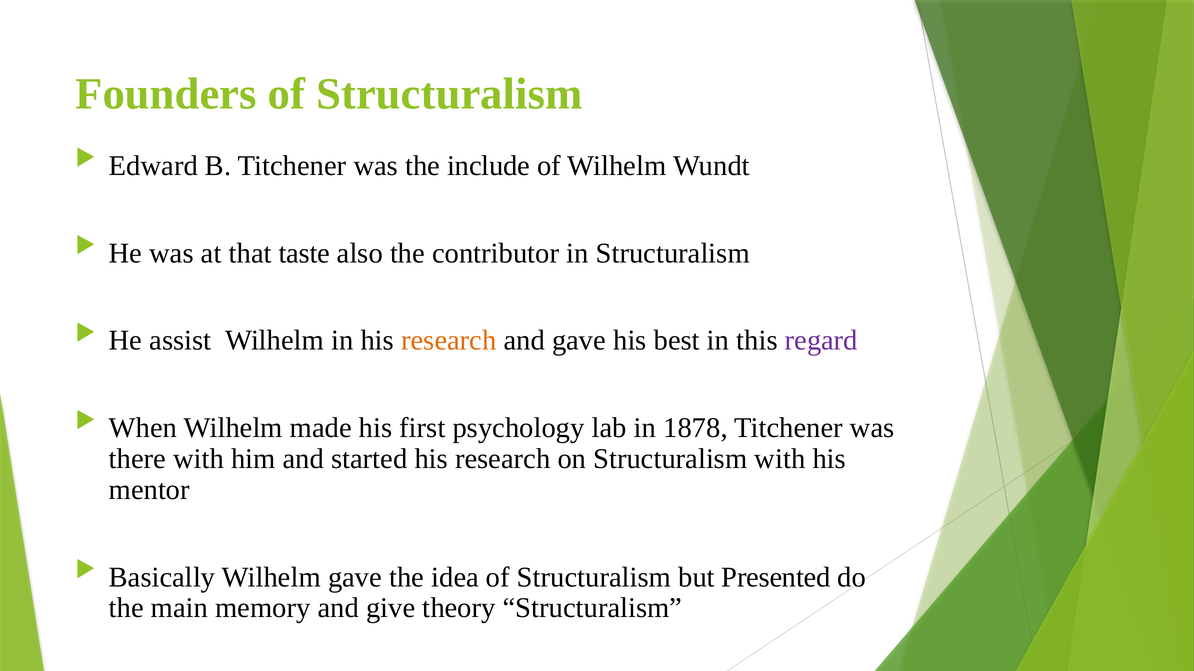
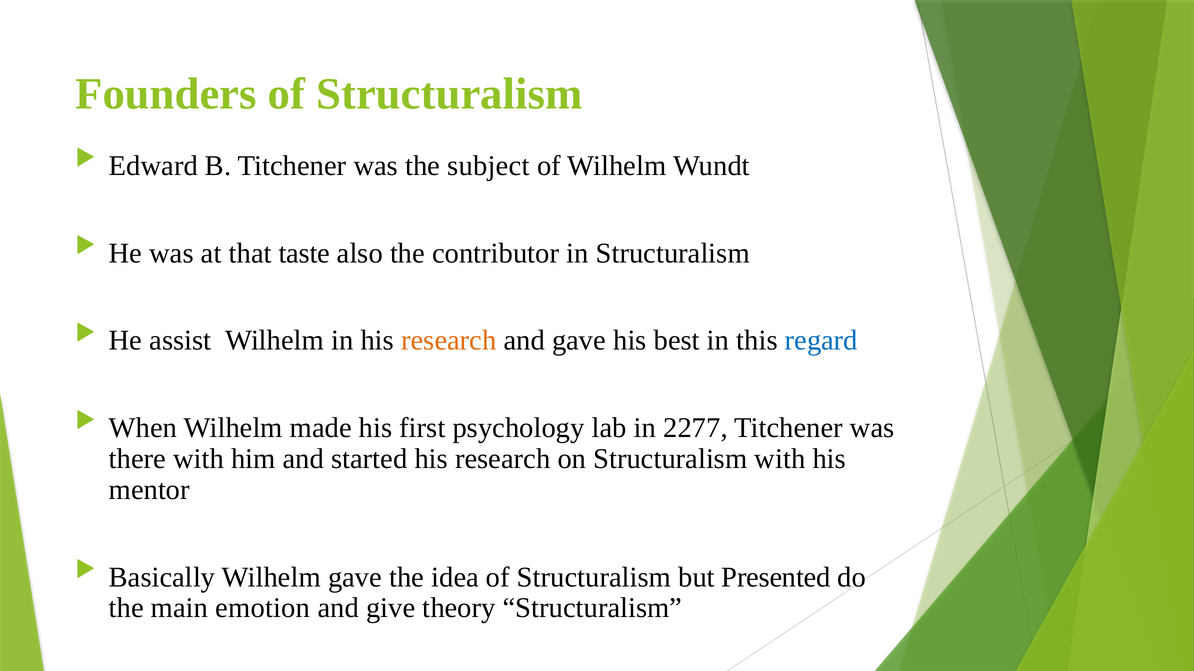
include: include -> subject (488, 166)
regard colour: purple -> blue (821, 341)
1878: 1878 -> 2277 (695, 428)
memory: memory -> emotion (263, 609)
